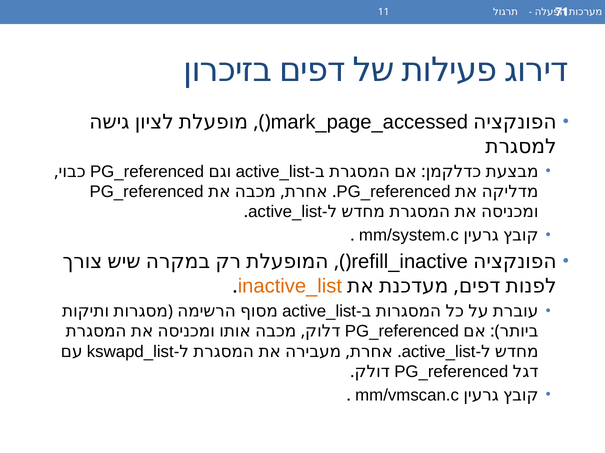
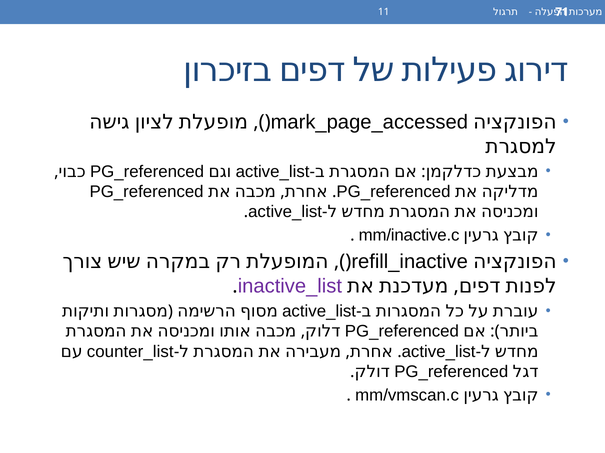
mm/system.c: mm/system.c -> mm/inactive.c (409, 236)
inactive_list colour: orange -> purple (290, 286)
kswapd_list: kswapd_list -> counter_list (130, 352)
